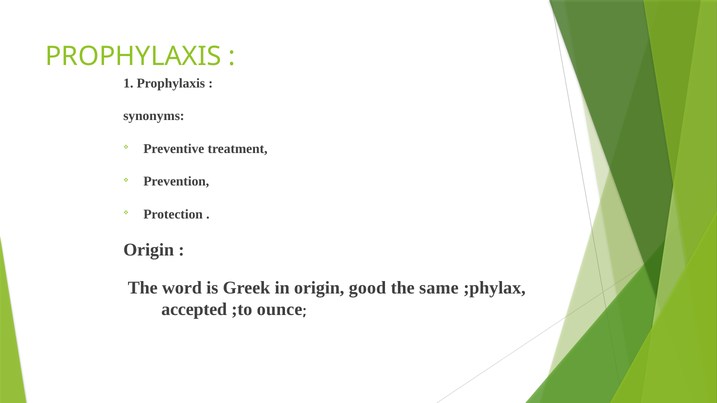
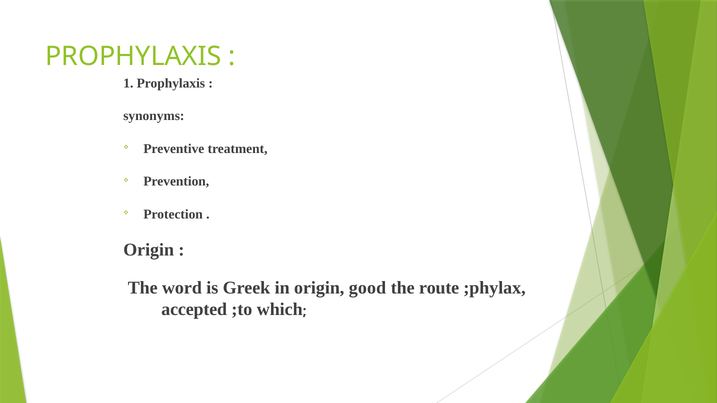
same: same -> route (439, 288)
ounce: ounce -> which (280, 310)
